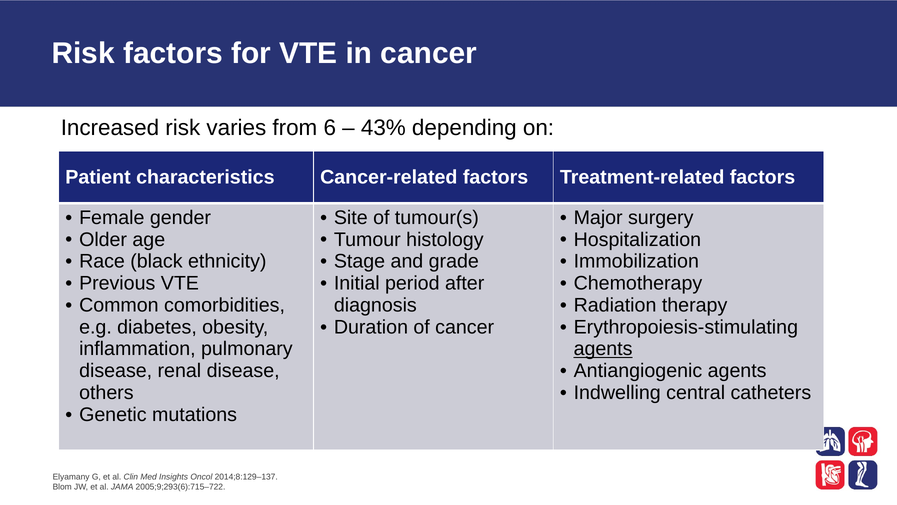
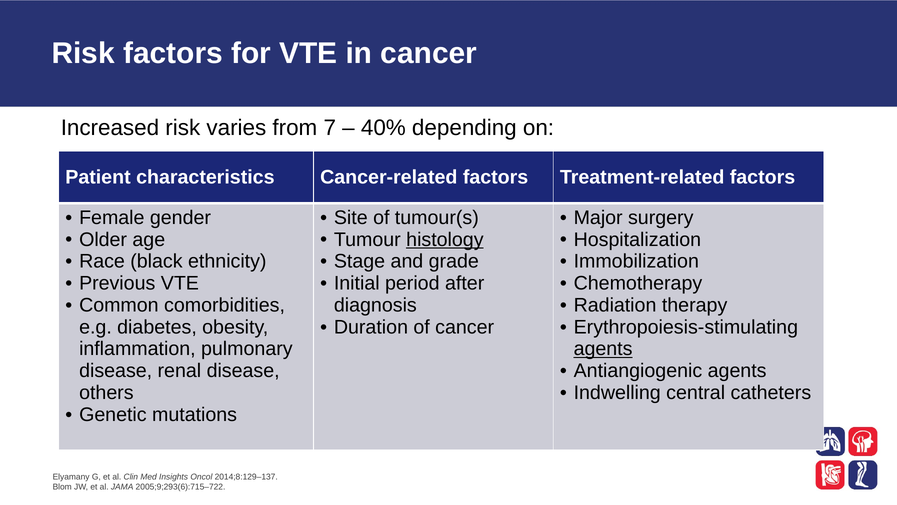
6: 6 -> 7 (330, 128)
43%: 43% -> 40% (383, 128)
histology underline: none -> present (445, 239)
